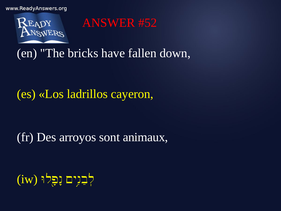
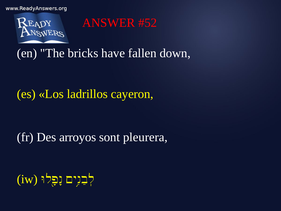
animaux: animaux -> pleurera (145, 137)
